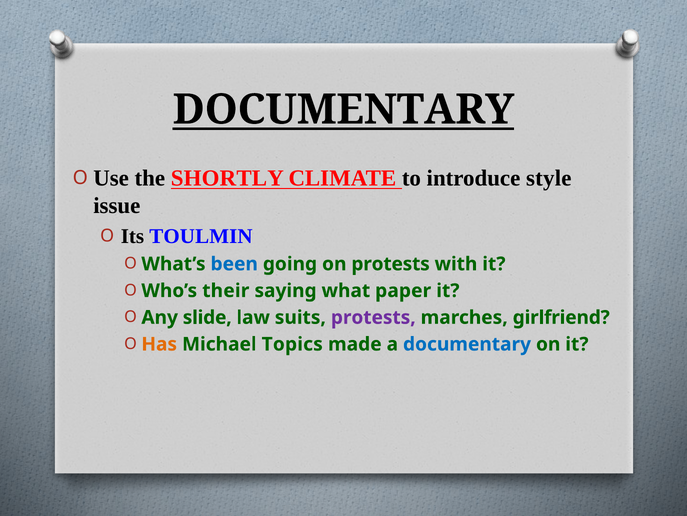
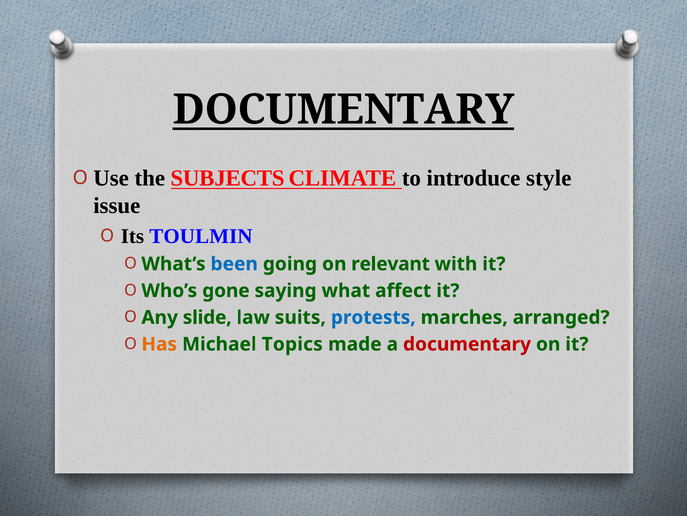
SHORTLY: SHORTLY -> SUBJECTS (228, 178)
on protests: protests -> relevant (391, 264)
their: their -> gone (226, 290)
paper: paper -> affect (403, 290)
protests colour: purple -> blue (373, 317)
girlfriend: girlfriend -> arranged (561, 317)
documentary colour: blue -> red (467, 344)
